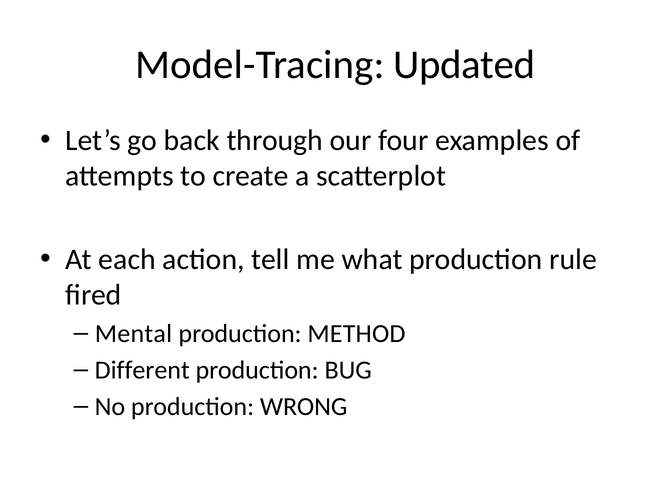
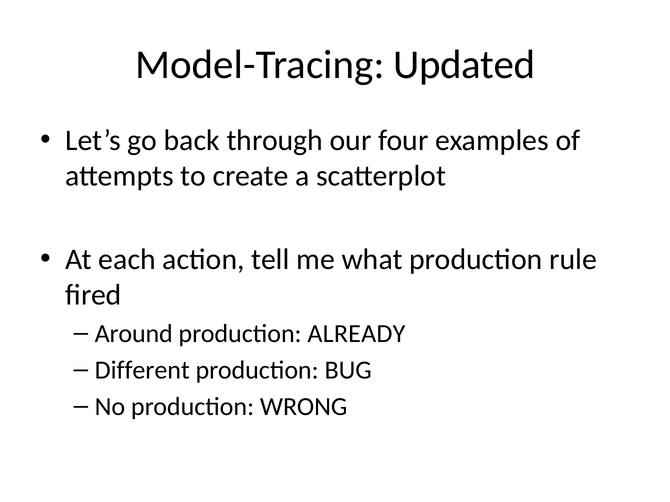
Mental: Mental -> Around (134, 334)
METHOD: METHOD -> ALREADY (356, 334)
